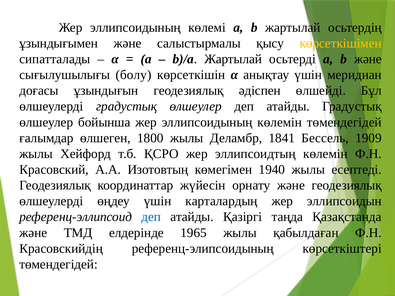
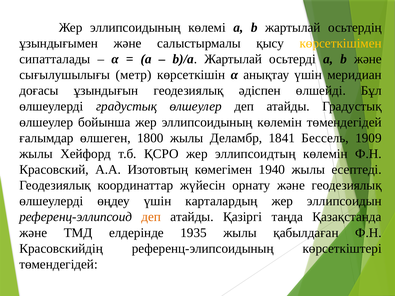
болу: болу -> метр (134, 75)
деп colour: blue -> orange (151, 217)
1965: 1965 -> 1935 (194, 233)
